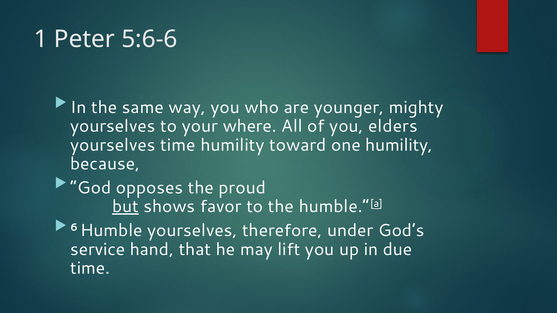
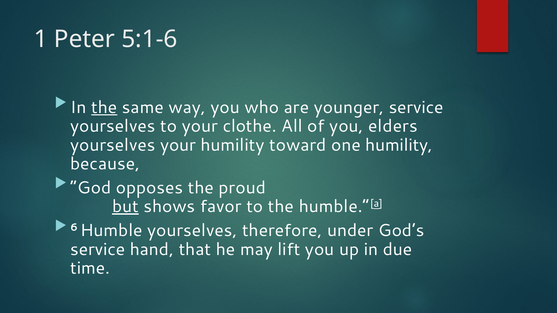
5:6-6: 5:6-6 -> 5:1-6 (149, 39)
the underline: none -> present (104, 108)
younger mighty: mighty -> service (416, 108)
where: where -> clothe (250, 126)
yourselves time: time -> your (178, 145)
